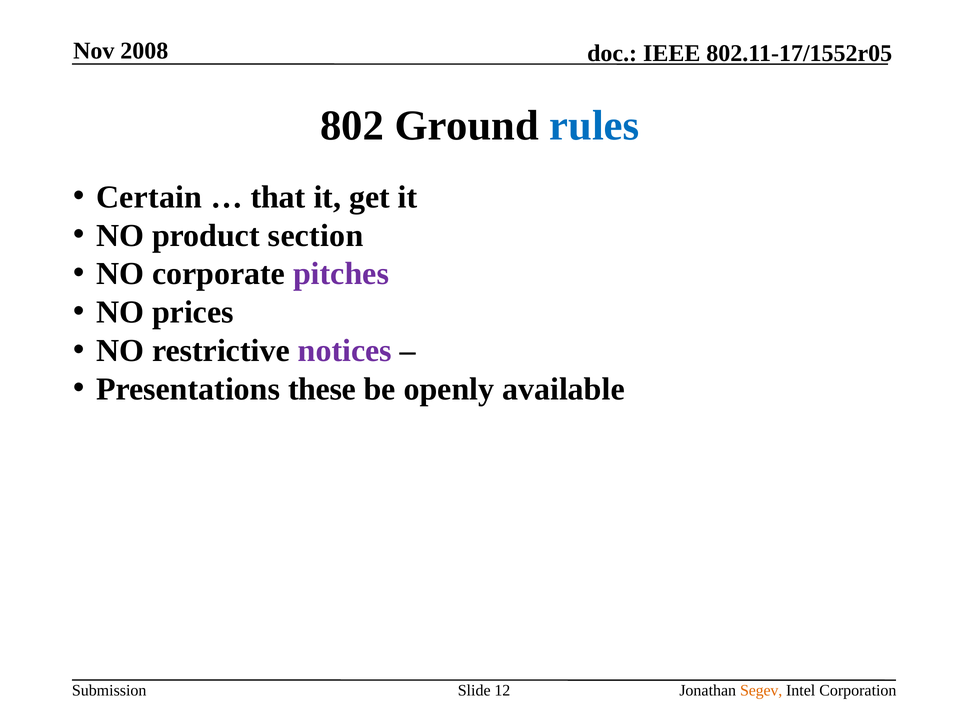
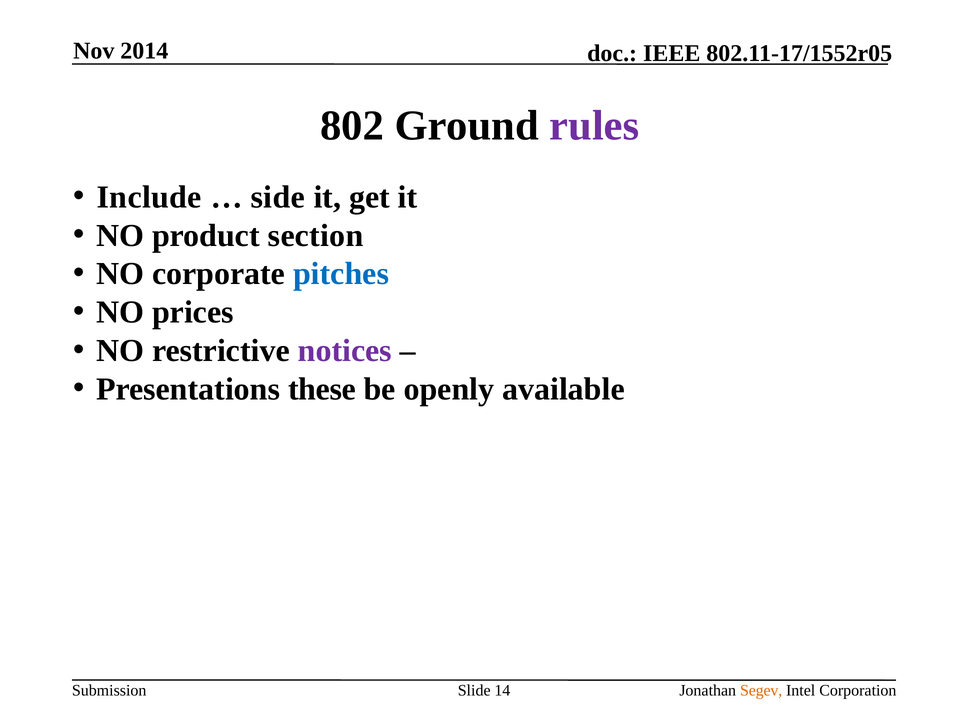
2008: 2008 -> 2014 (144, 51)
rules colour: blue -> purple (594, 126)
Certain: Certain -> Include (149, 197)
that: that -> side (278, 197)
pitches colour: purple -> blue (341, 274)
12: 12 -> 14 (502, 691)
